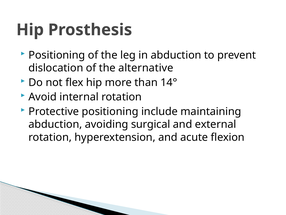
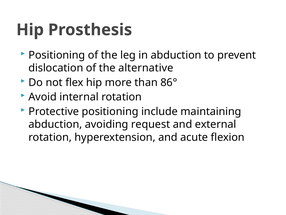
14°: 14° -> 86° (169, 82)
surgical: surgical -> request (151, 124)
